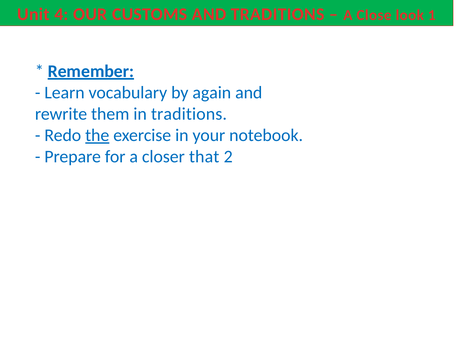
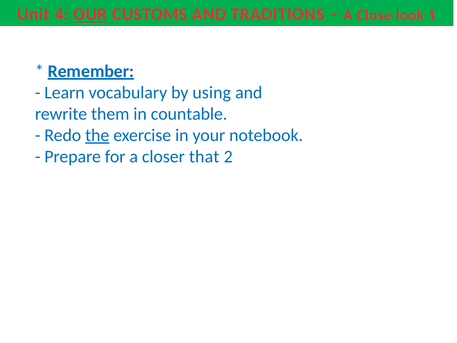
OUR underline: none -> present (90, 14)
again: again -> using (212, 93)
in traditions: traditions -> countable (189, 114)
